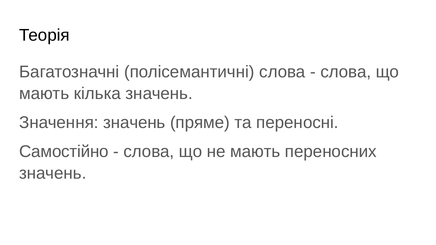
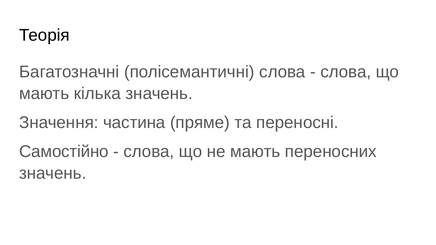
Значення значень: значень -> частина (134, 123)
